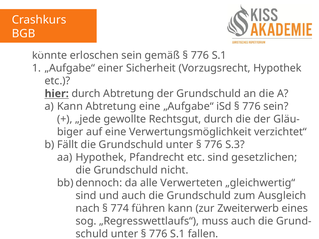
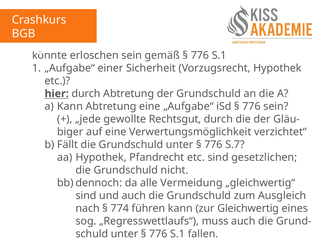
S.3: S.3 -> S.7 (235, 145)
Verwerteten: Verwerteten -> Vermeidung (191, 183)
Zweiterwerb: Zweiterwerb -> Gleichwertig (248, 209)
